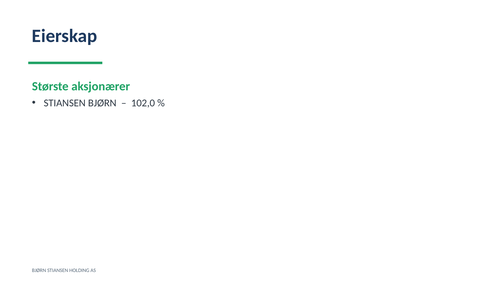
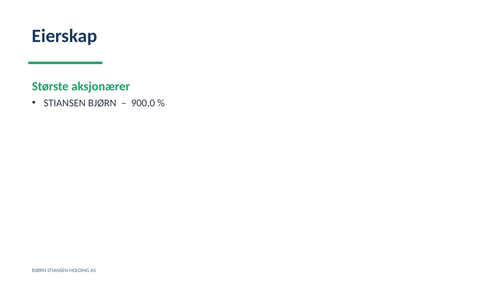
102,0: 102,0 -> 900,0 (143, 103)
